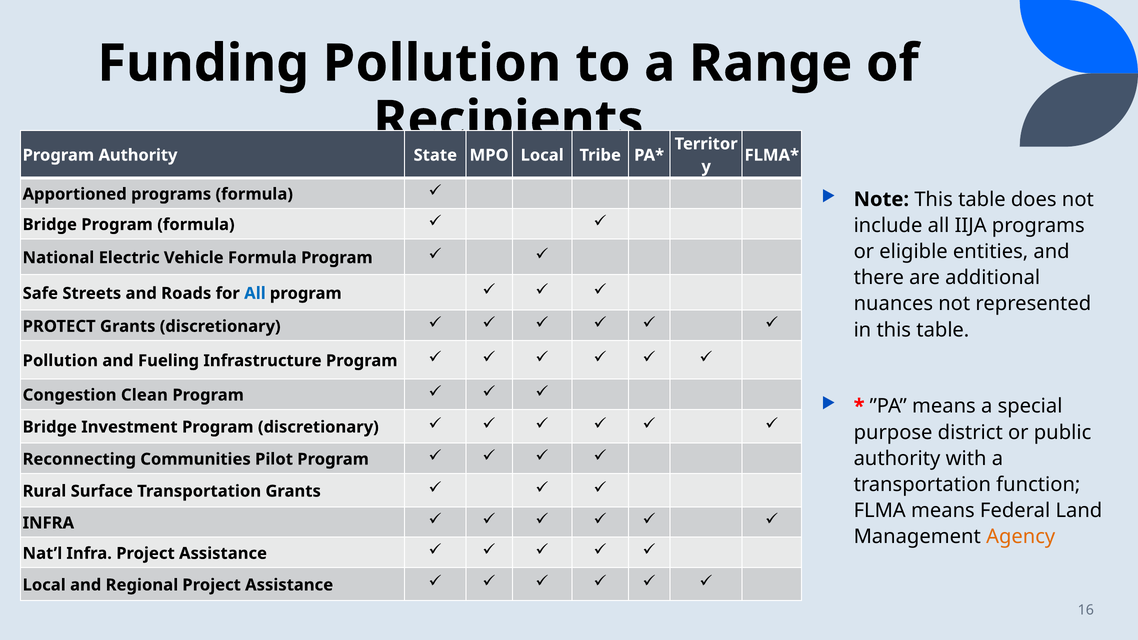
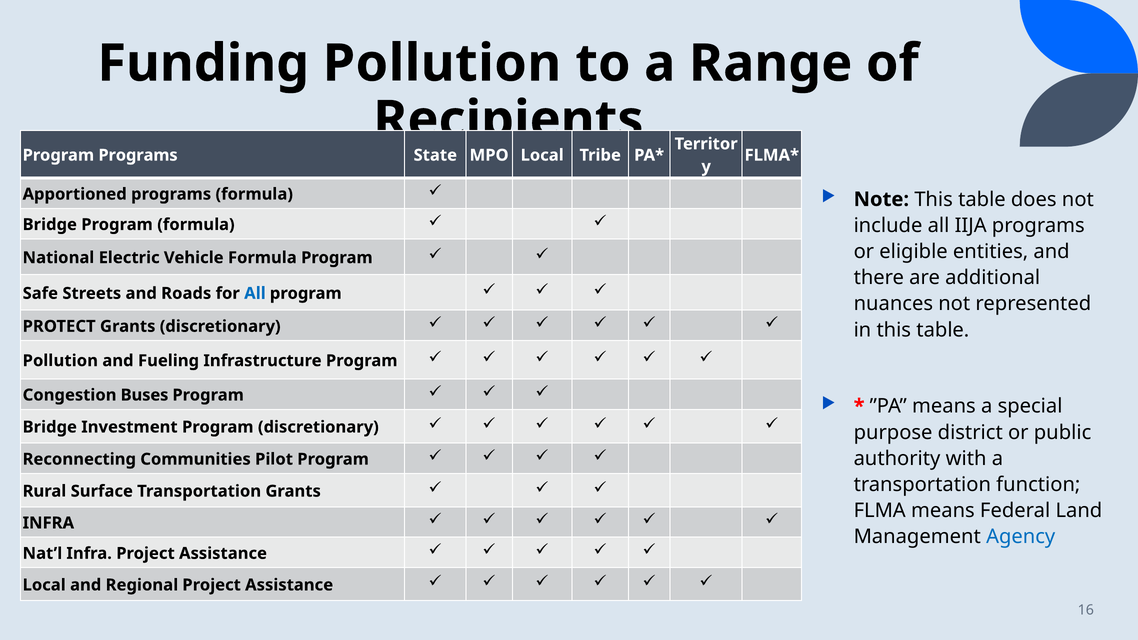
Program Authority: Authority -> Programs (138, 155)
Clean: Clean -> Buses (145, 395)
Agency colour: orange -> blue (1021, 537)
